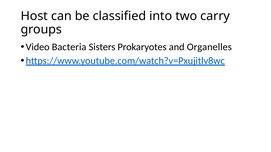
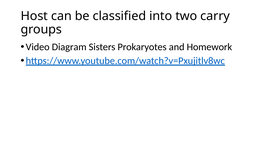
Bacteria: Bacteria -> Diagram (69, 47)
Organelles: Organelles -> Homework (209, 47)
